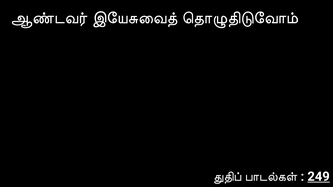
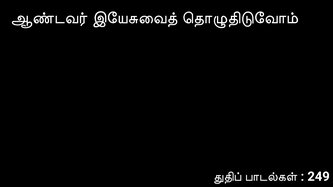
249 underline: present -> none (319, 177)
